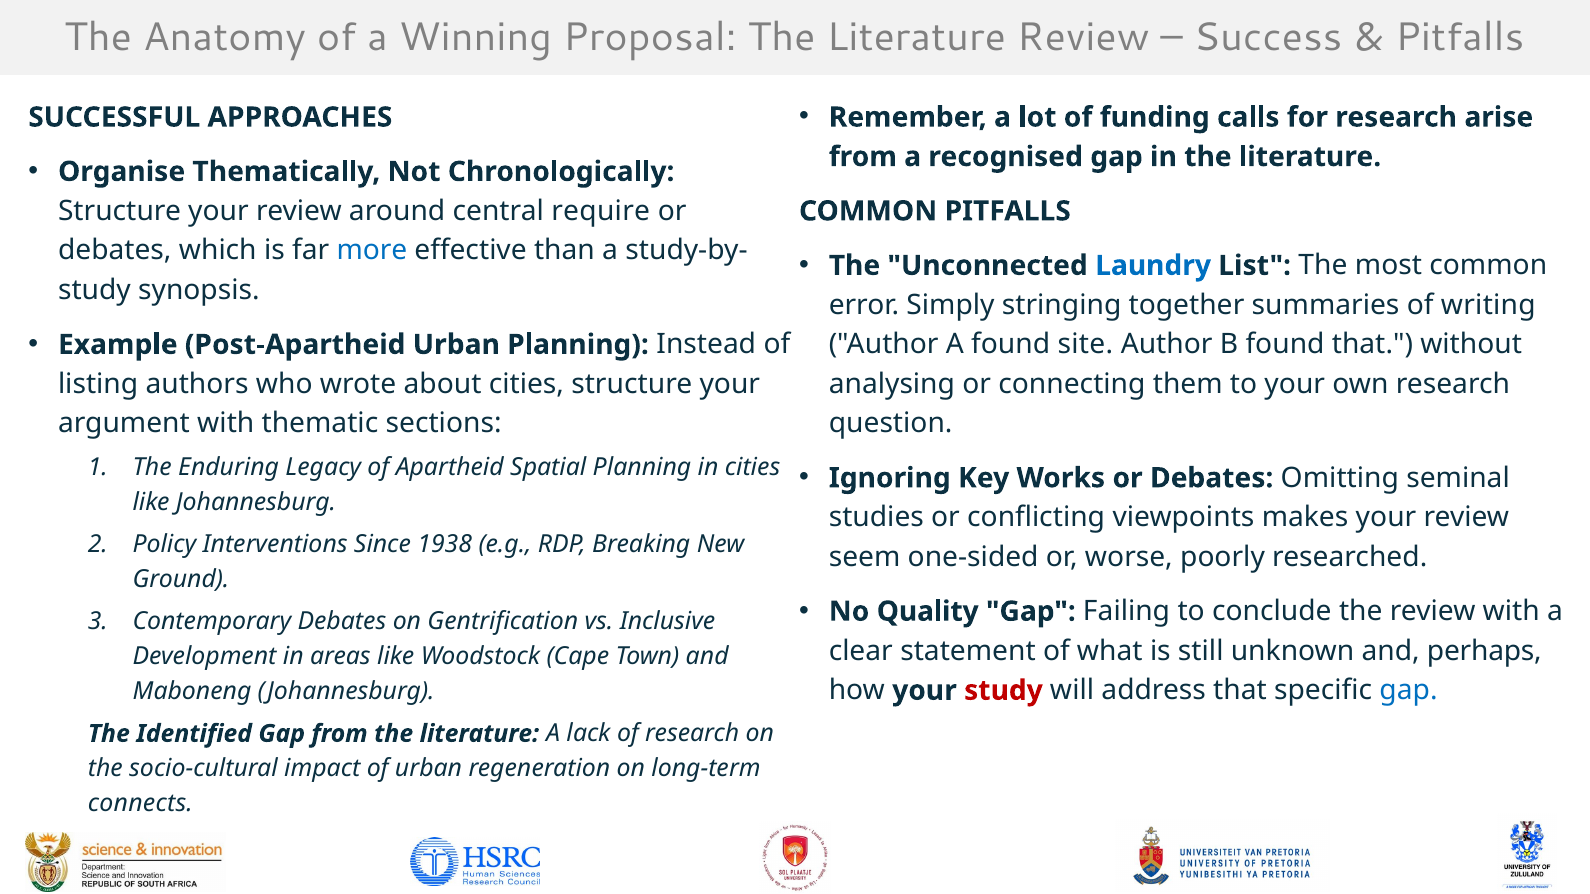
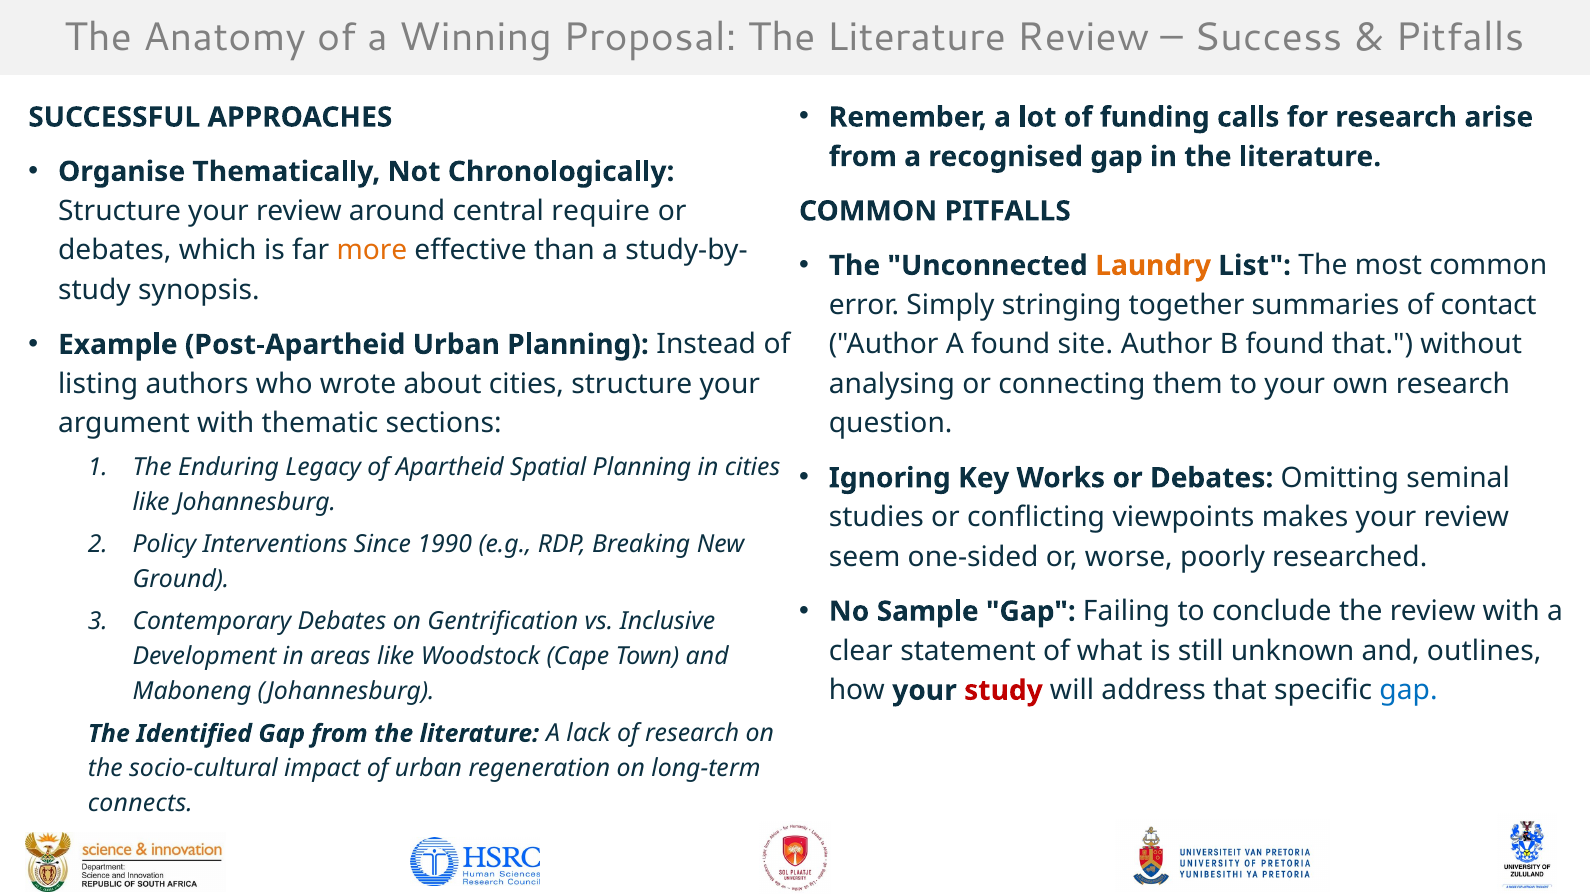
more colour: blue -> orange (372, 251)
Laundry colour: blue -> orange (1153, 266)
writing: writing -> contact (1489, 305)
1938: 1938 -> 1990 (445, 545)
Quality: Quality -> Sample (928, 612)
perhaps: perhaps -> outlines (1484, 651)
